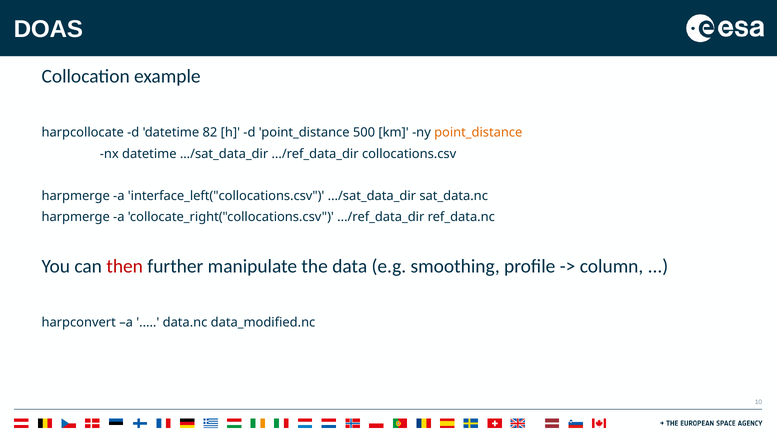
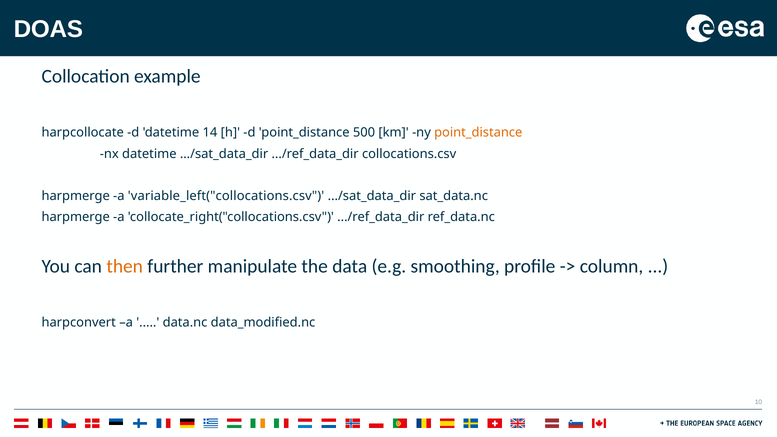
82: 82 -> 14 (210, 133)
interface_left("collocations.csv: interface_left("collocations.csv -> variable_left("collocations.csv (226, 196)
then colour: red -> orange (125, 266)
